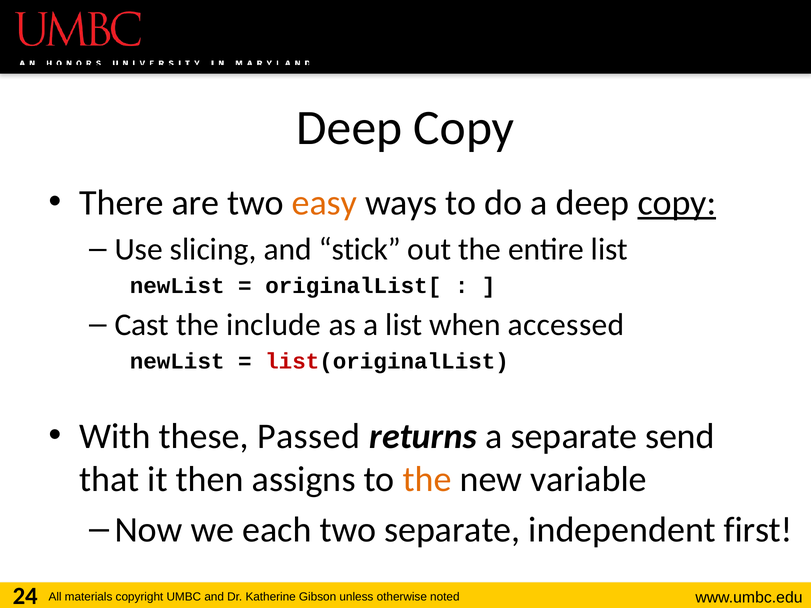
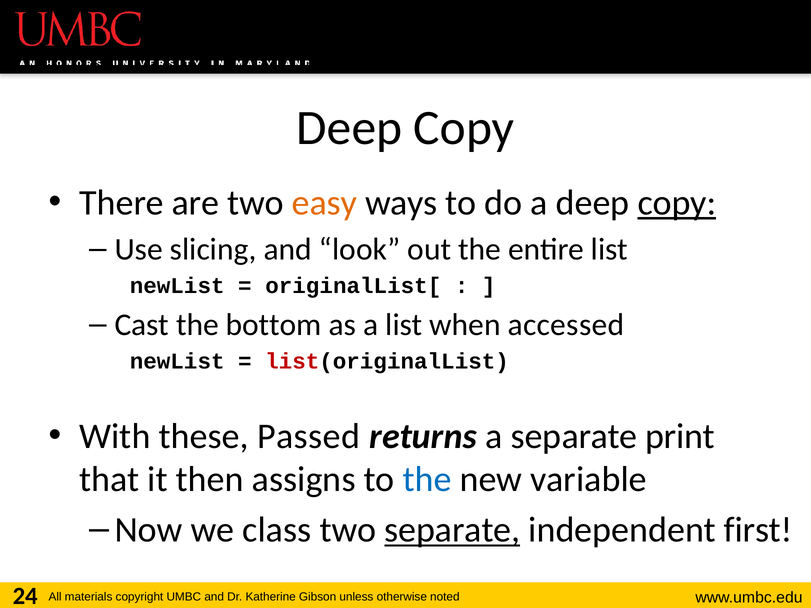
stick: stick -> look (360, 249)
include: include -> bottom (274, 325)
send: send -> print (680, 436)
the colour: orange -> blue (427, 480)
each: each -> class (277, 530)
separate underline: none -> present (452, 530)
